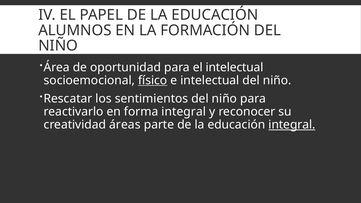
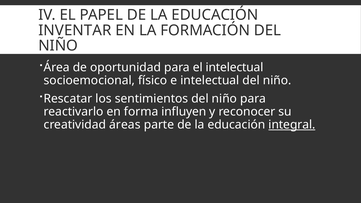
ALUMNOS: ALUMNOS -> INVENTAR (75, 30)
físico underline: present -> none (153, 80)
forma integral: integral -> influyen (184, 112)
